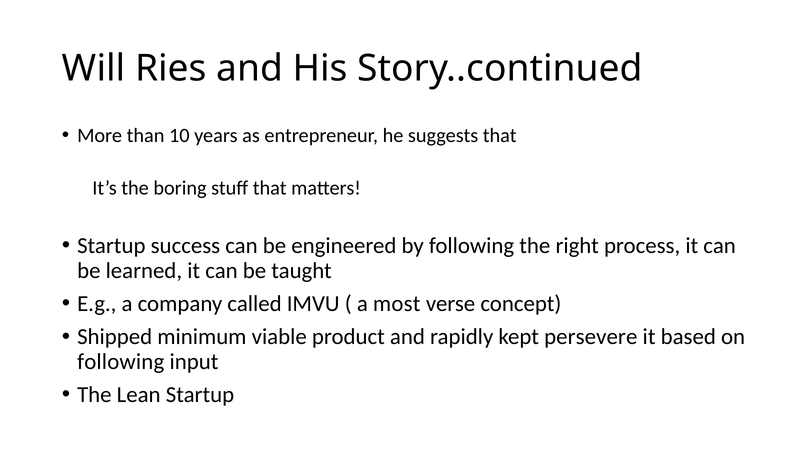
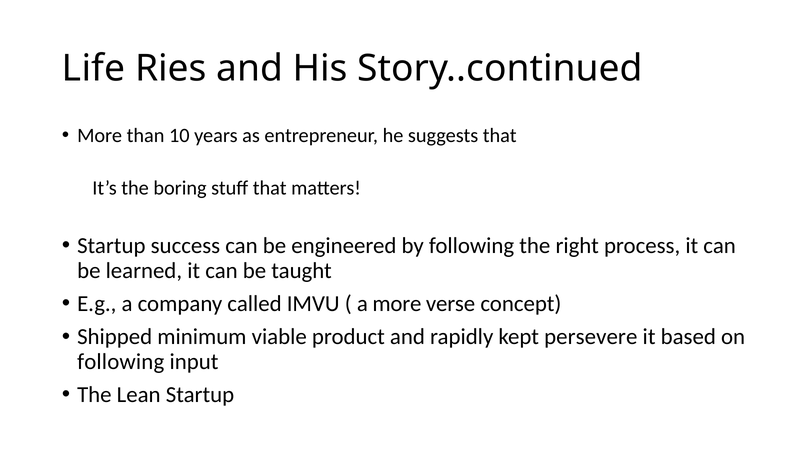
Will: Will -> Life (94, 68)
a most: most -> more (397, 303)
